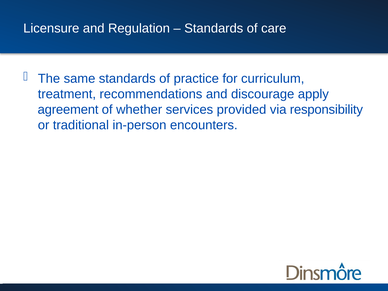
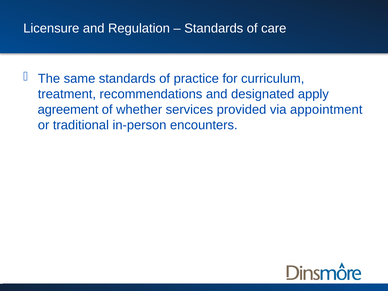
discourage: discourage -> designated (263, 94)
responsibility: responsibility -> appointment (326, 110)
